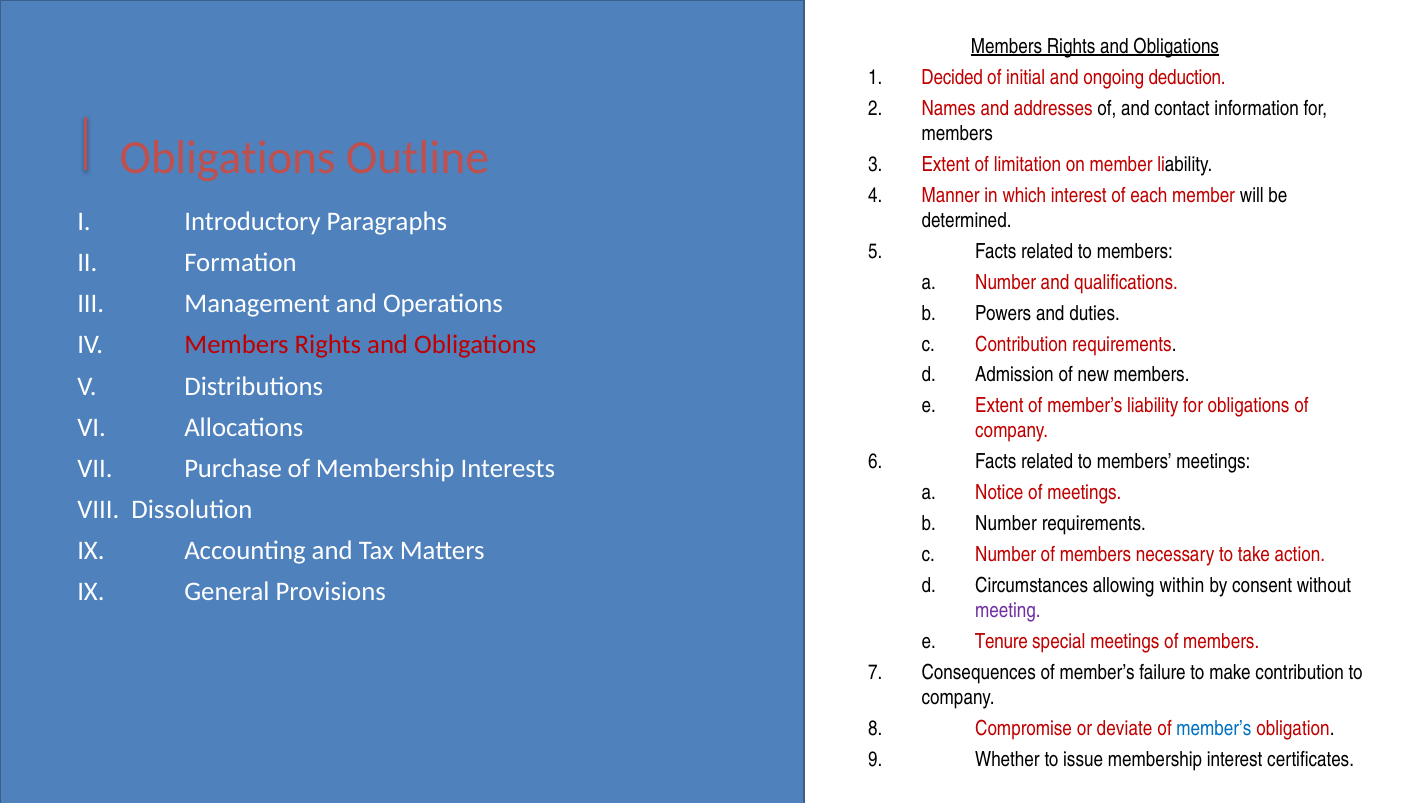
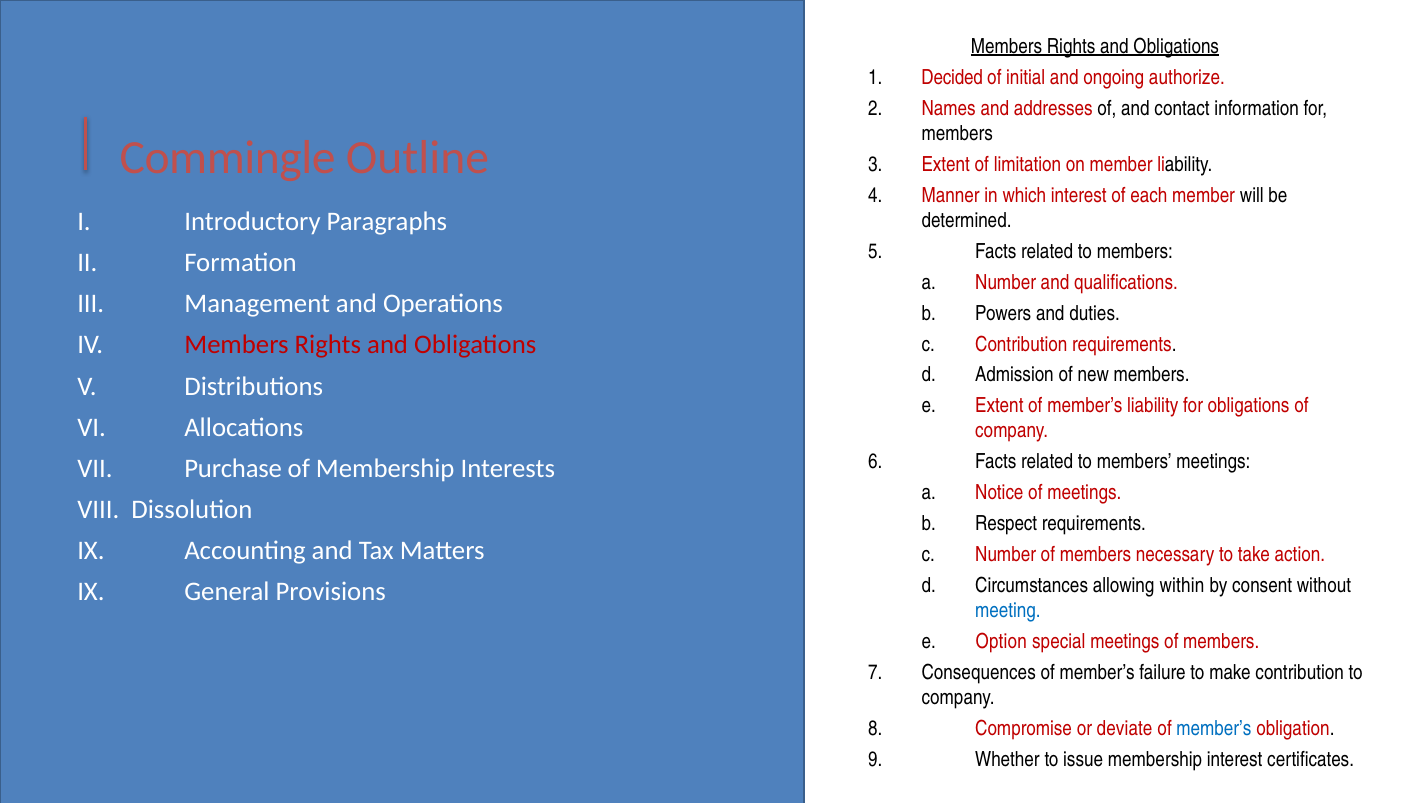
deduction: deduction -> authorize (1187, 77)
Obligations: Obligations -> Commingle (228, 158)
b Number: Number -> Respect (1006, 524)
meeting colour: purple -> blue (1008, 611)
Tenure: Tenure -> Option (1001, 642)
